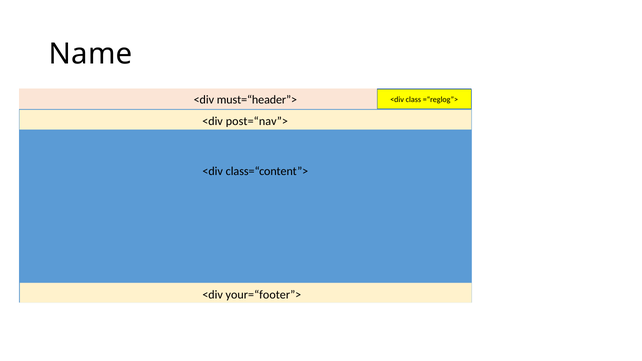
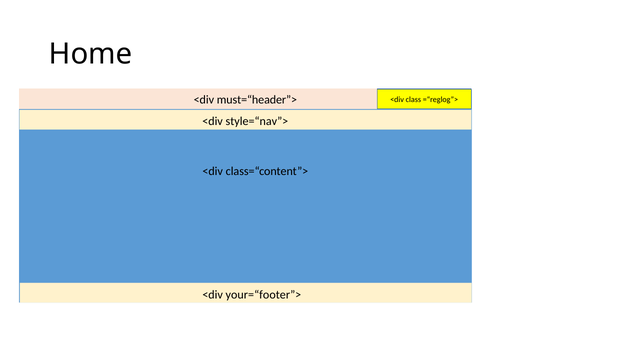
Name: Name -> Home (91, 54)
post=“nav”>: post=“nav”> -> style=“nav”> (257, 121)
